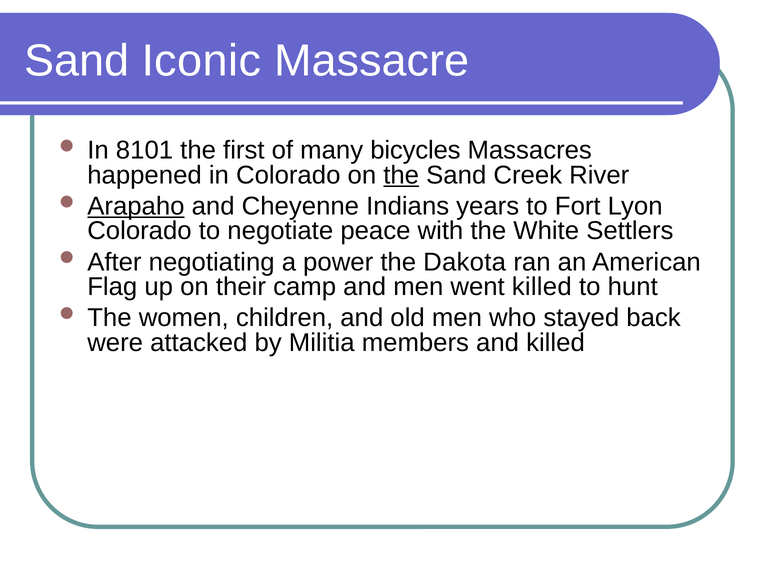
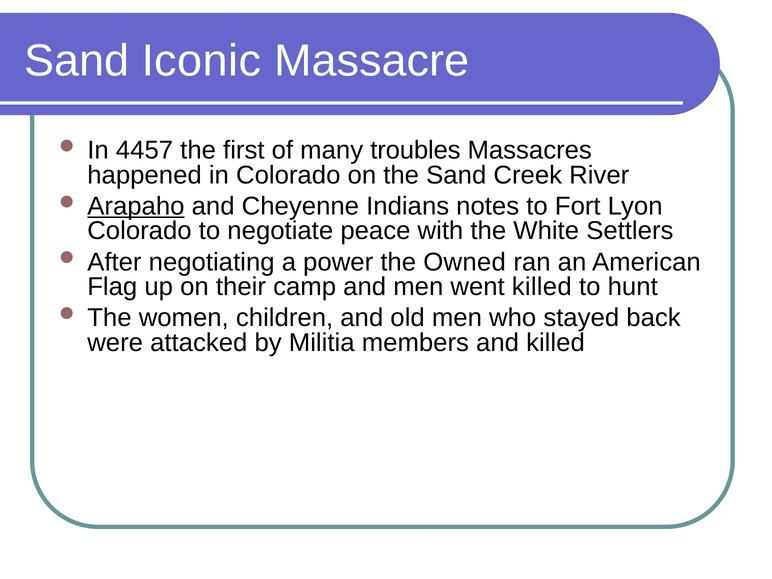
8101: 8101 -> 4457 (145, 150)
bicycles: bicycles -> troubles (415, 150)
the underline: present -> none (401, 175)
years: years -> notes (488, 206)
Dakota: Dakota -> Owned (465, 262)
